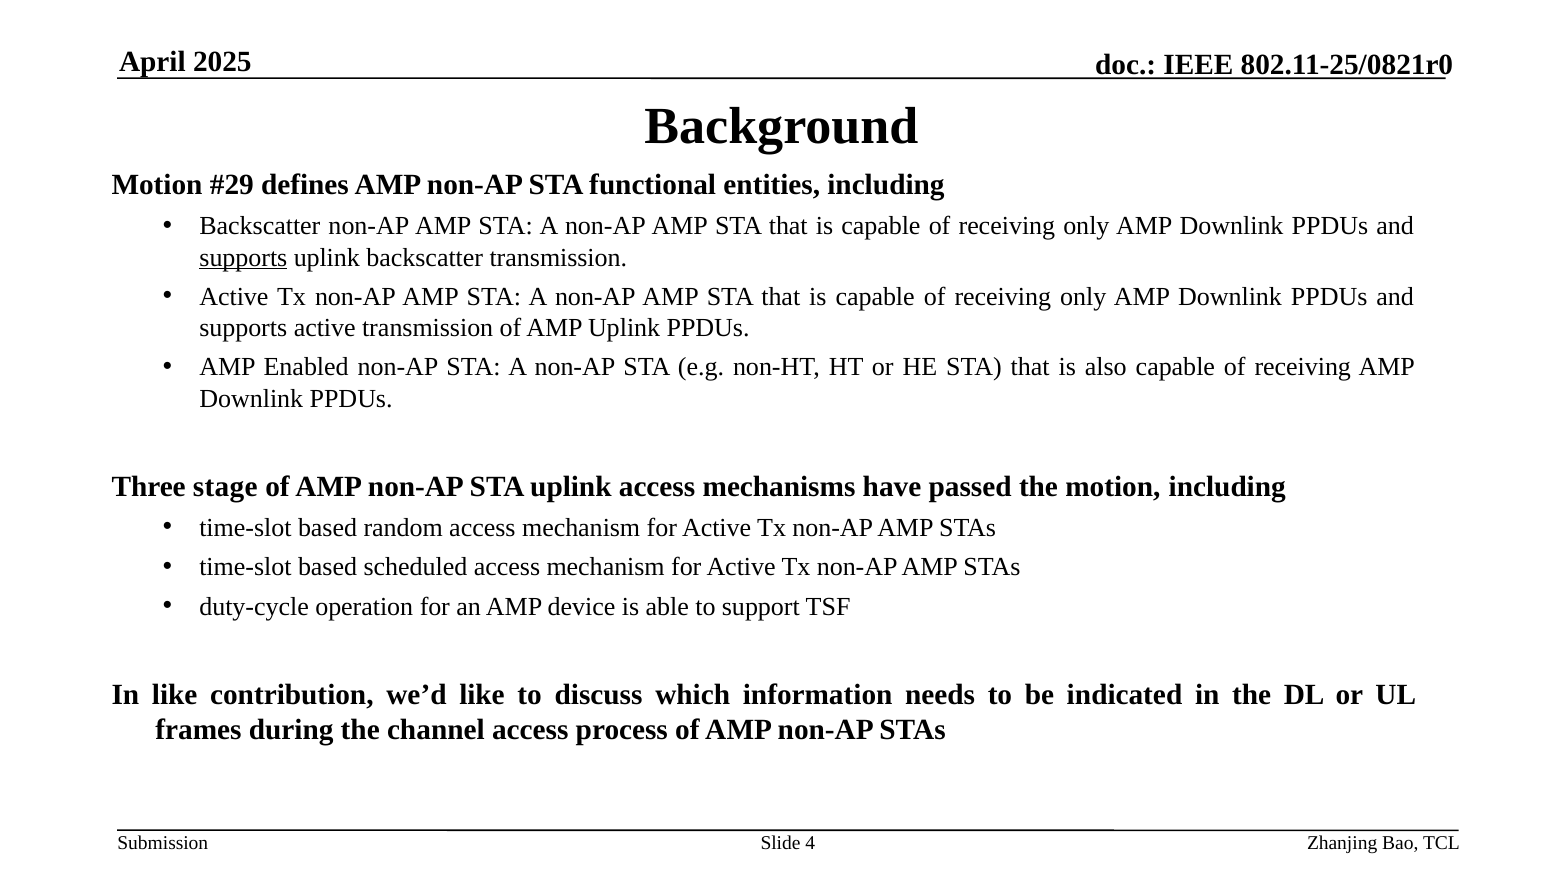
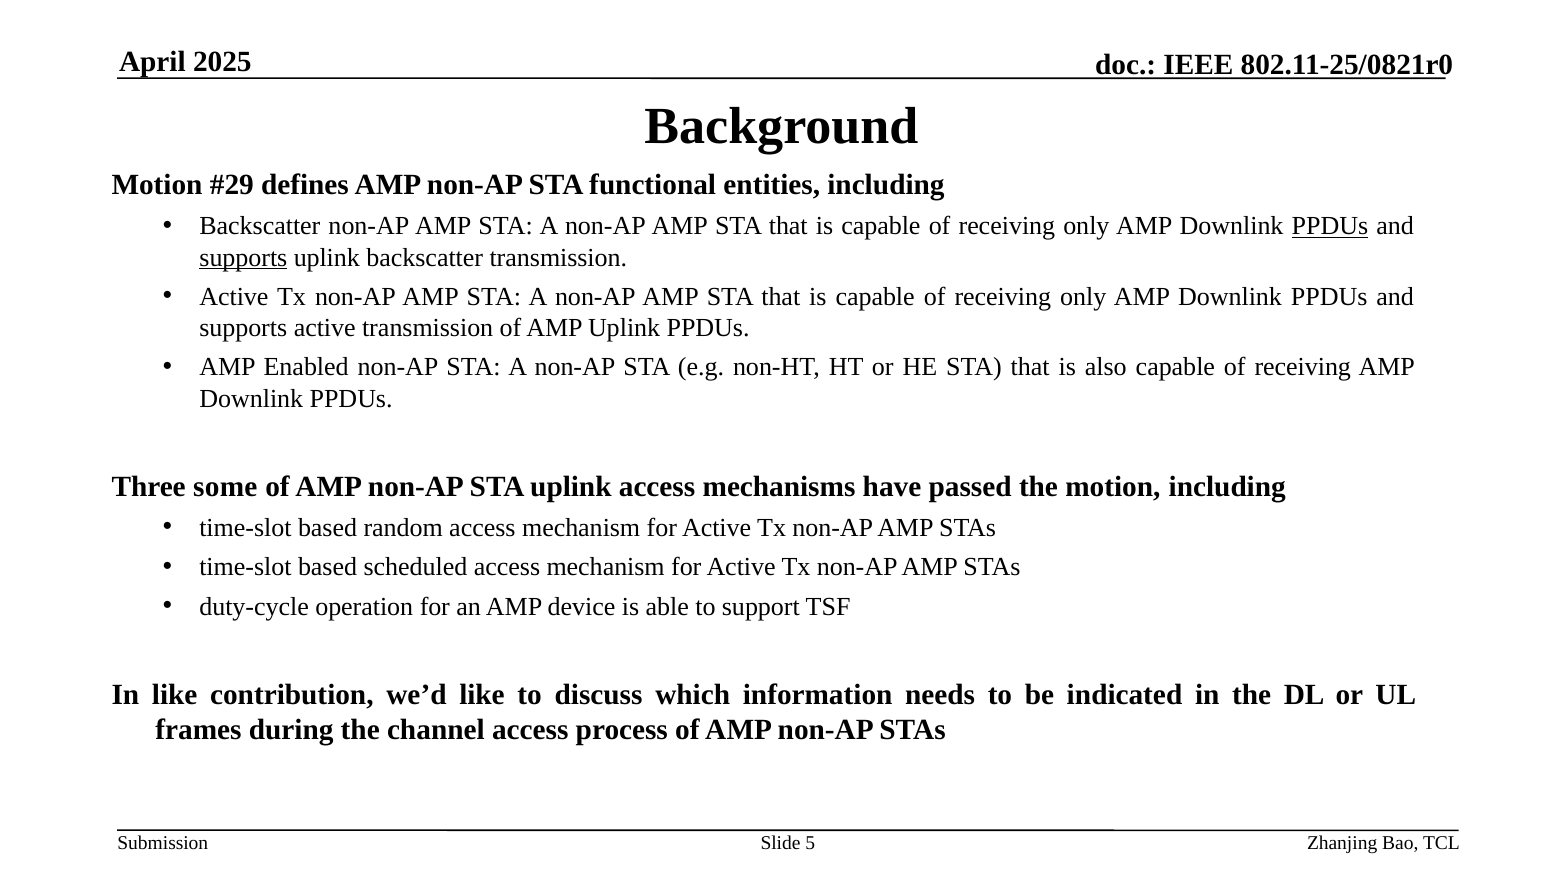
PPDUs underline: none -> present (1330, 226)
stage: stage -> some (225, 487)
4: 4 -> 5 (810, 843)
